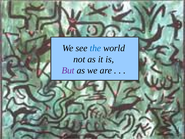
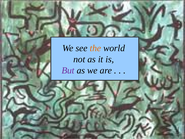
the colour: blue -> orange (95, 48)
